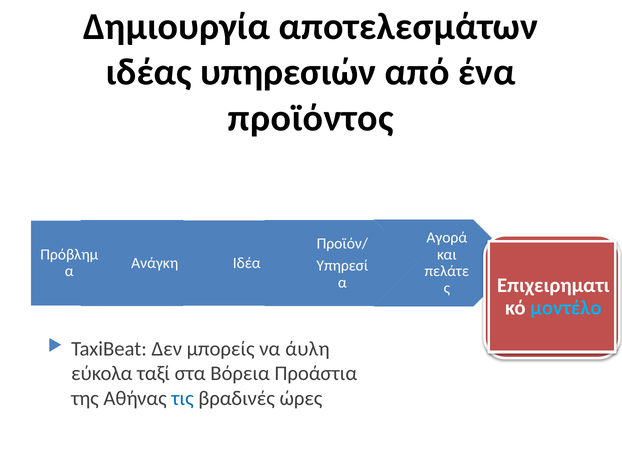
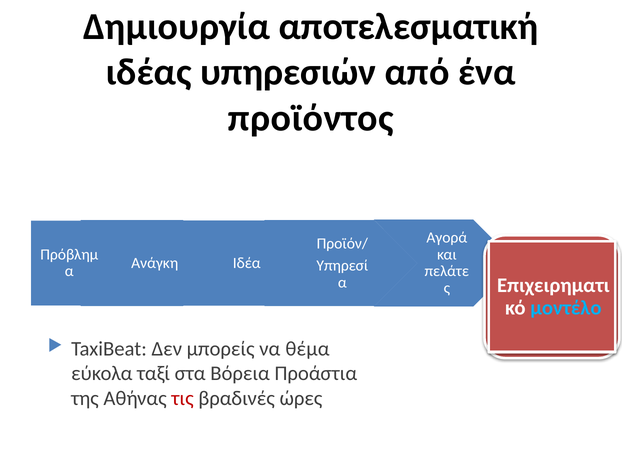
αποτελεσμάτων: αποτελεσμάτων -> αποτελεσματική (409, 27)
άυλη: άυλη -> θέμα (307, 348)
τις colour: blue -> red (183, 398)
